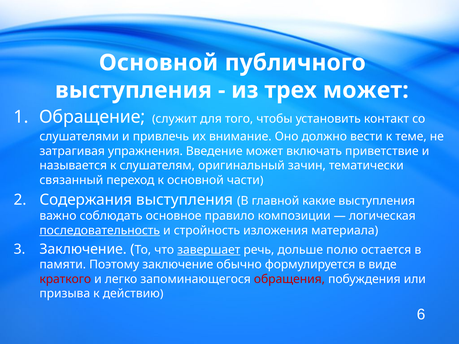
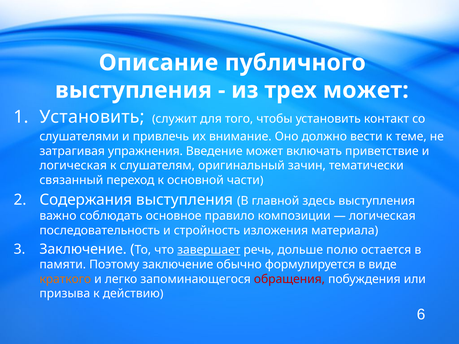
Основной: Основной -> Описание (158, 63)
Обращение: Обращение -> Установить (92, 117)
называется: называется -> логическая (73, 166)
какие: какие -> здесь (319, 201)
последовательность underline: present -> none (100, 231)
краткого colour: red -> orange (65, 279)
